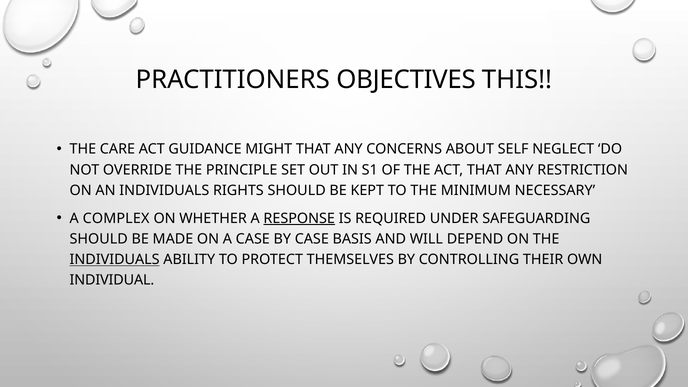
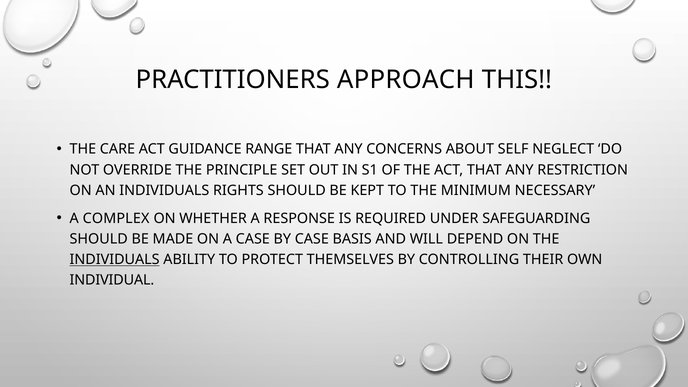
OBJECTIVES: OBJECTIVES -> APPROACH (406, 80)
MIGHT: MIGHT -> RANGE (269, 149)
RESPONSE underline: present -> none (299, 218)
